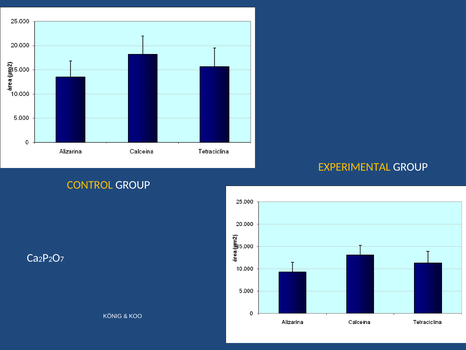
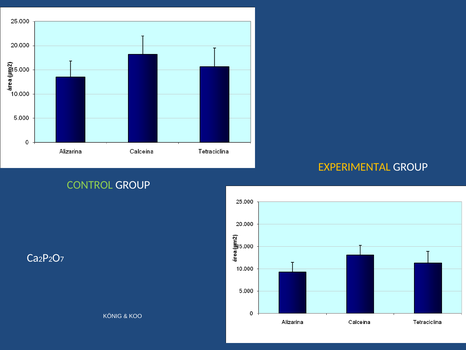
CONTROL colour: yellow -> light green (90, 185)
